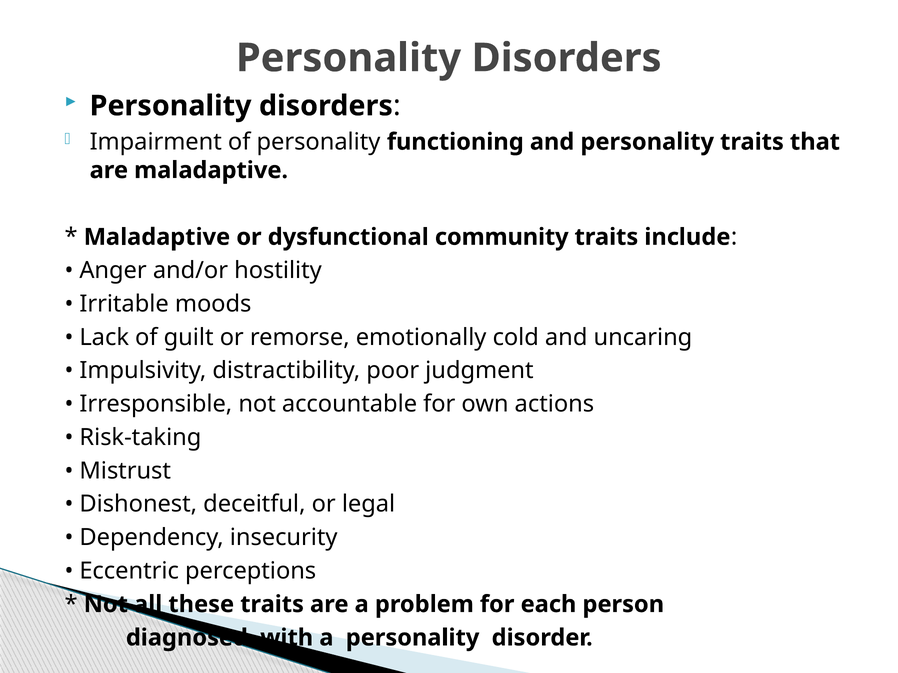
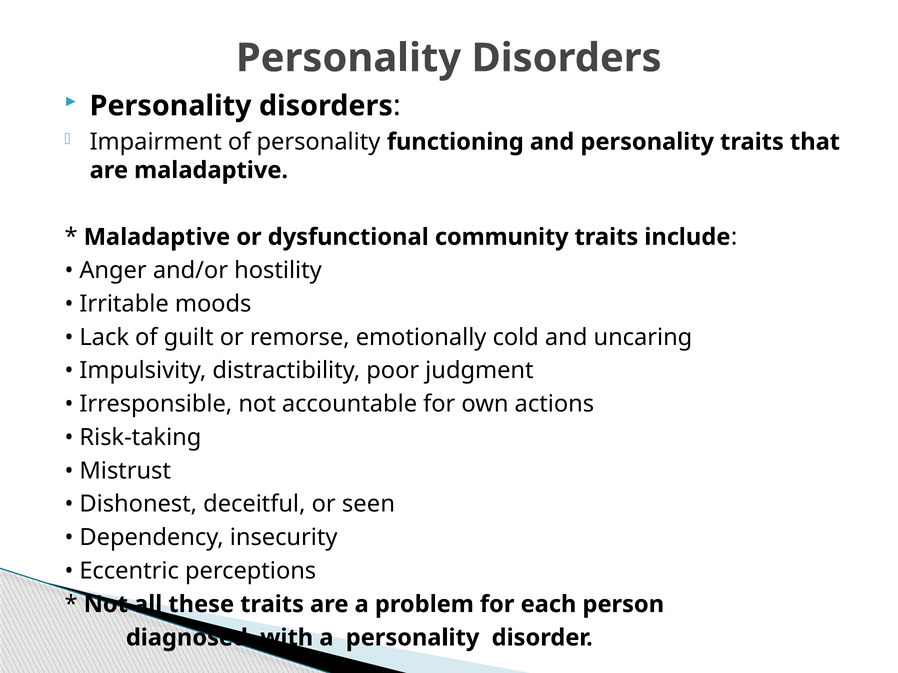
legal: legal -> seen (368, 505)
